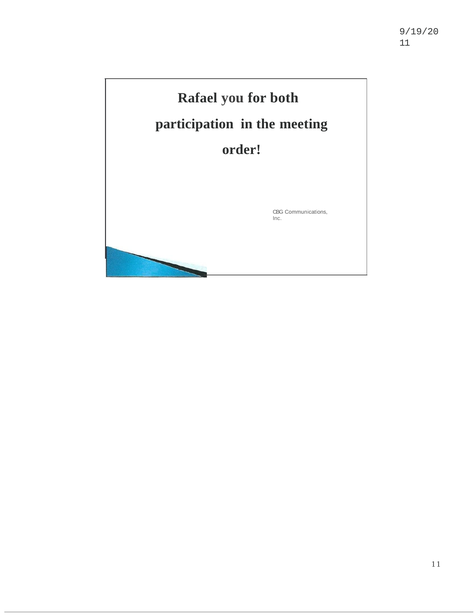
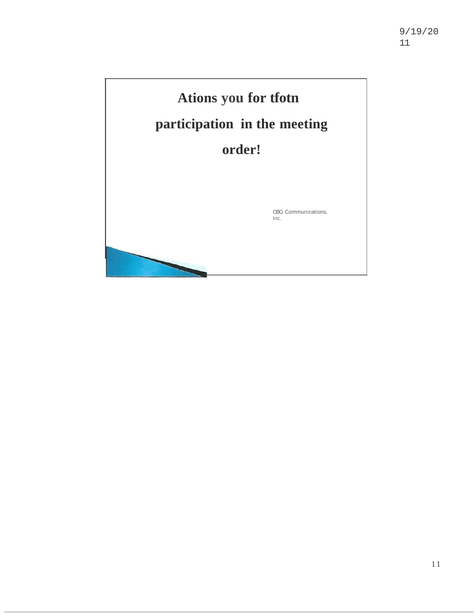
Rafael: Rafael -> Ations (197, 98)
both: both -> tfotn (284, 98)
